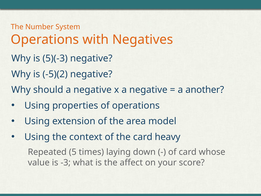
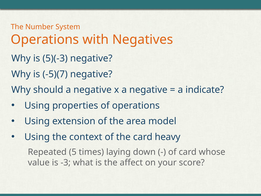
-5)(2: -5)(2 -> -5)(7 (55, 74)
another: another -> indicate (205, 90)
